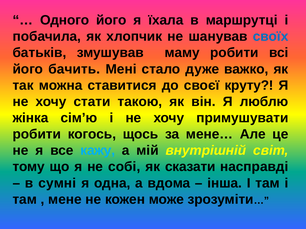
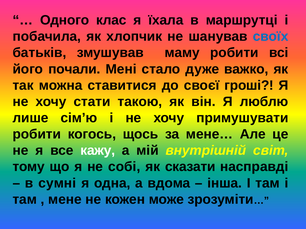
Одного його: його -> клас (111, 20)
бачить: бачить -> почали (74, 69)
круту: круту -> гроші (249, 86)
жінка: жінка -> лише (30, 118)
кажу colour: light blue -> white (98, 151)
